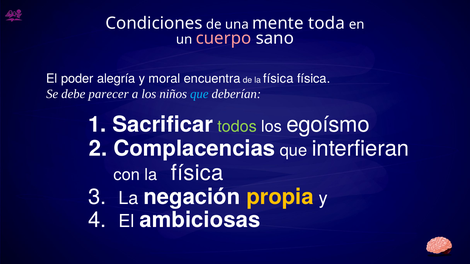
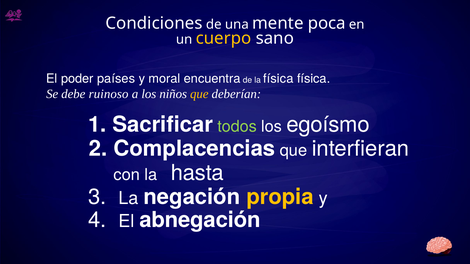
toda: toda -> poca (327, 23)
cuerpo colour: pink -> yellow (224, 38)
alegría: alegría -> países (116, 79)
parecer: parecer -> ruinoso (109, 94)
que colour: light blue -> yellow (199, 94)
con la física: física -> hasta (197, 173)
ambiciosas: ambiciosas -> abnegación (200, 220)
